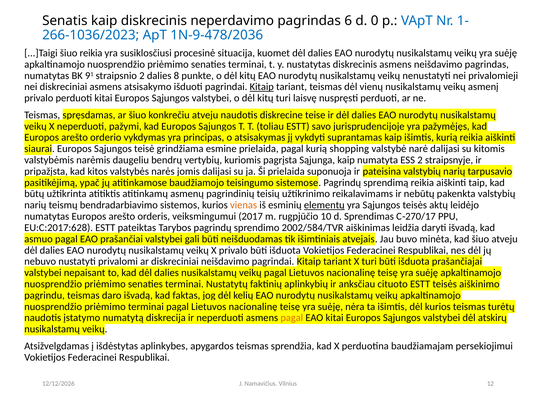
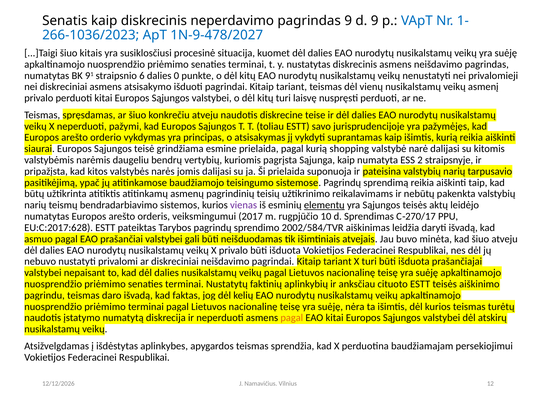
pagrindas 6: 6 -> 9 (348, 21)
d 0: 0 -> 9 (375, 21)
1N-9-478/2036: 1N-9-478/2036 -> 1N-9-478/2027 (217, 35)
šiuo reikia: reikia -> kitais (91, 53)
straipsnio 2: 2 -> 6 (142, 76)
8: 8 -> 0 (176, 76)
Kitaip underline: present -> none (262, 87)
vienas colour: orange -> purple (244, 205)
